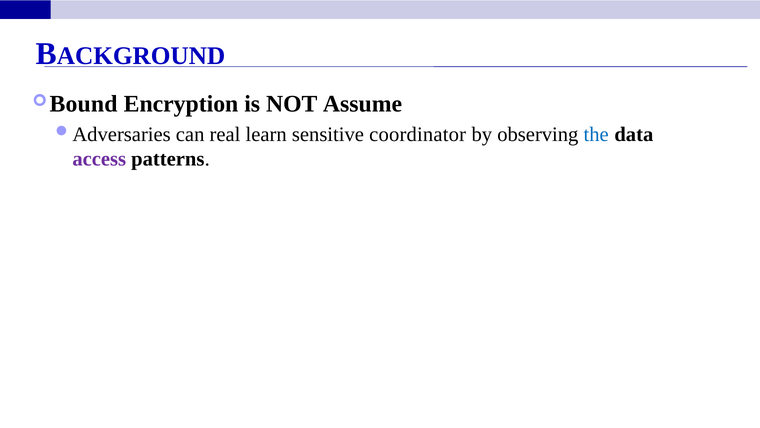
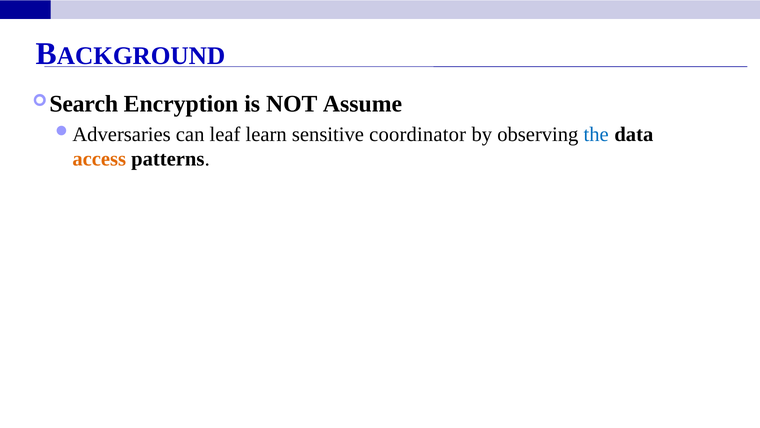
Bound: Bound -> Search (84, 104)
real: real -> leaf (225, 134)
access colour: purple -> orange (99, 159)
